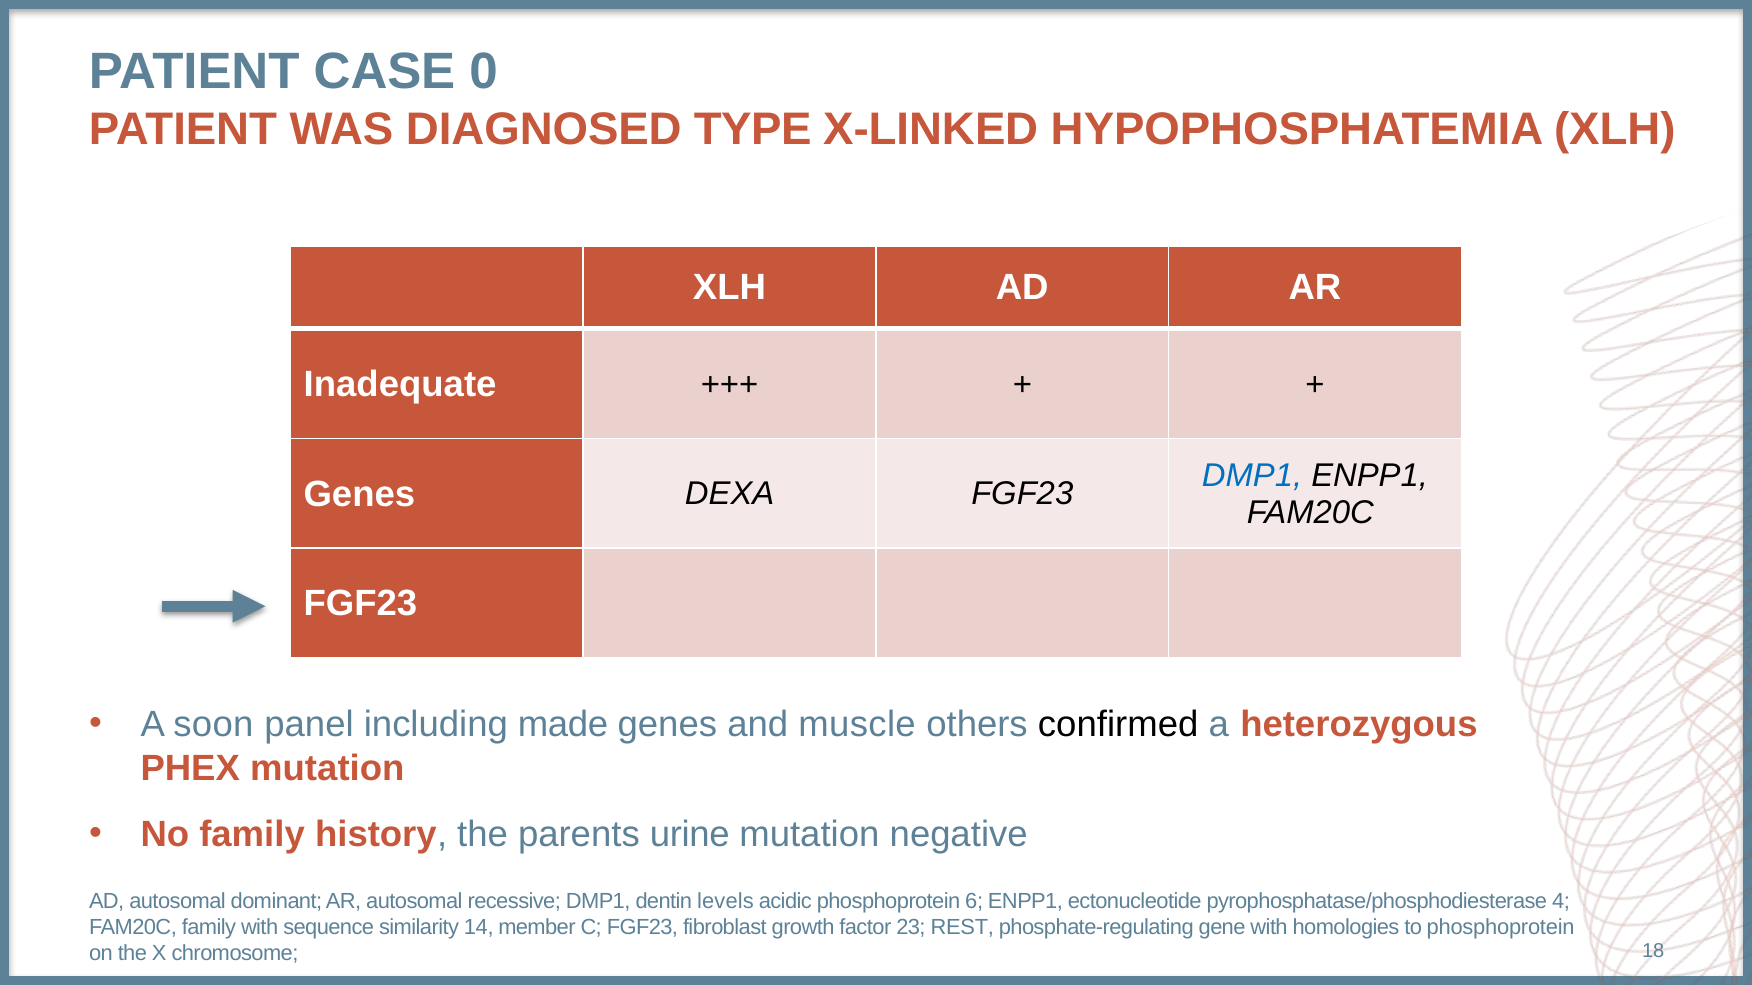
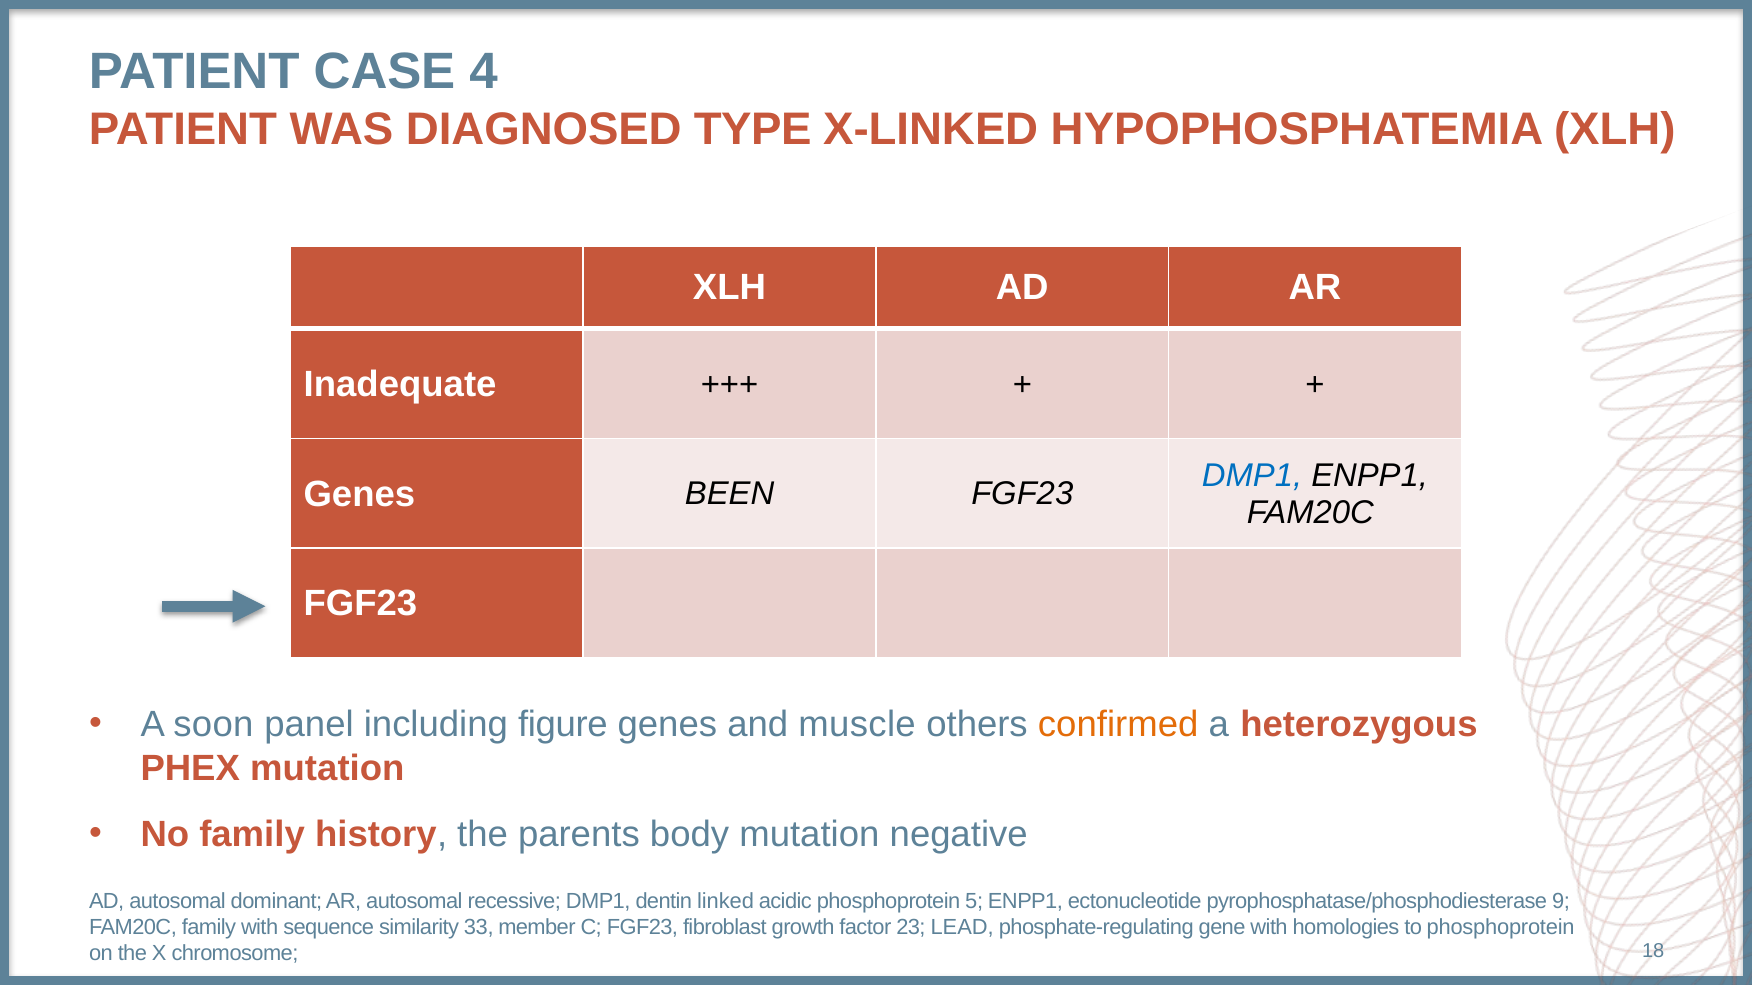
0: 0 -> 4 (484, 71)
DEXA: DEXA -> BEEN (730, 494)
made: made -> figure (563, 725)
confirmed colour: black -> orange (1118, 725)
urine: urine -> body (690, 835)
levels: levels -> linked (726, 902)
6: 6 -> 5 (974, 902)
4: 4 -> 9 (1561, 902)
14: 14 -> 33 (479, 928)
REST: REST -> LEAD (962, 928)
